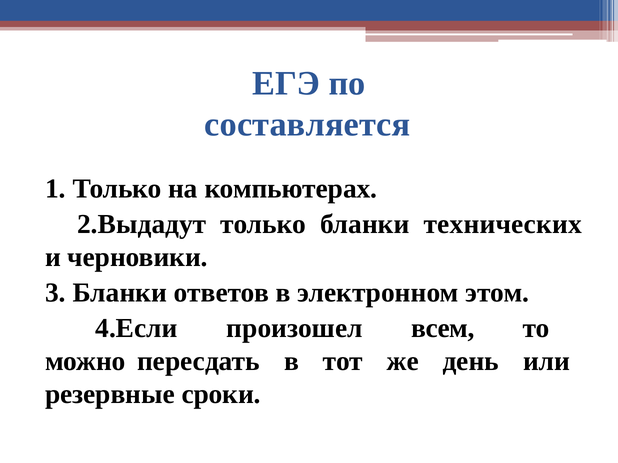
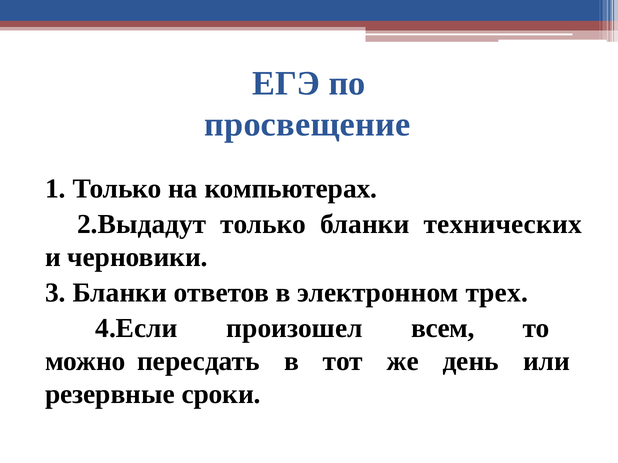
составляется: составляется -> просвещение (307, 125)
этом: этом -> трех (497, 293)
